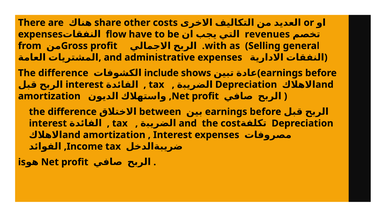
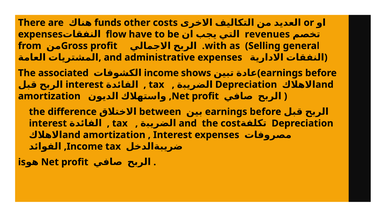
share: share -> funds (108, 23)
difference: difference -> associated (63, 73)
include: include -> income (161, 73)
